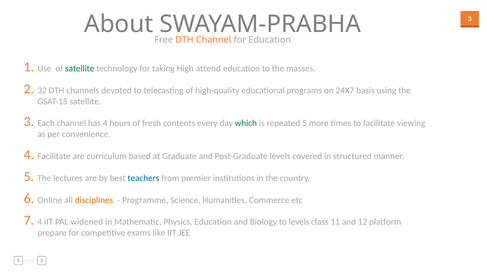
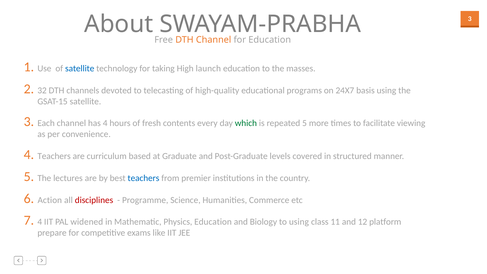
satellite colour: green -> blue (80, 68)
attend: attend -> launch (208, 68)
4 Facilitate: Facilitate -> Teachers (54, 156)
Online: Online -> Action (50, 200)
disciplines colour: orange -> red (94, 200)
to levels: levels -> using (299, 222)
